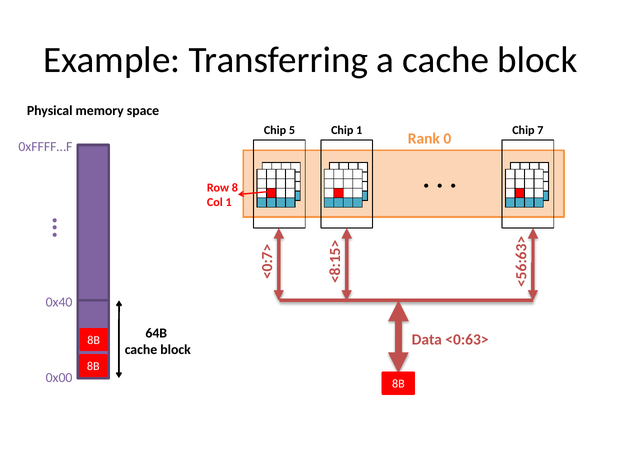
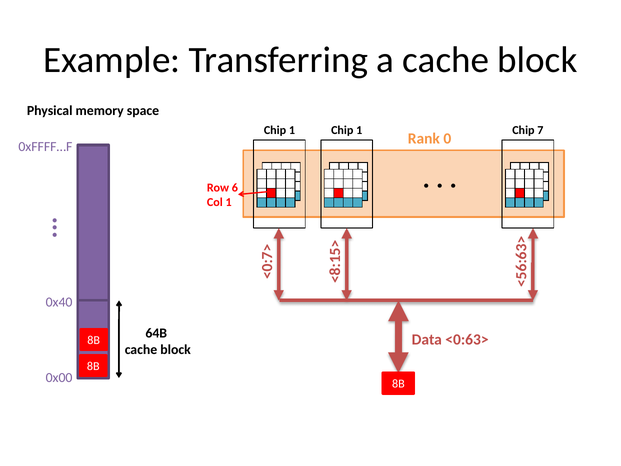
5: 5 -> 1 (292, 130)
Row 8: 8 -> 6 (235, 188)
